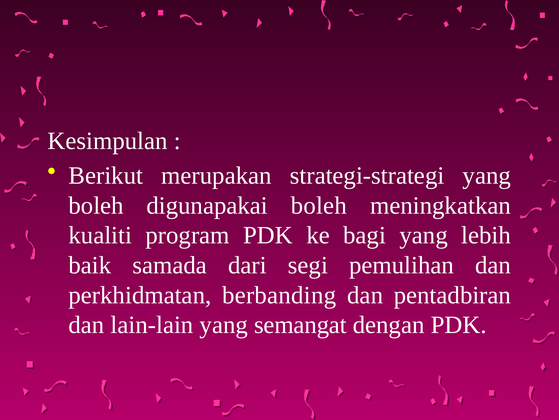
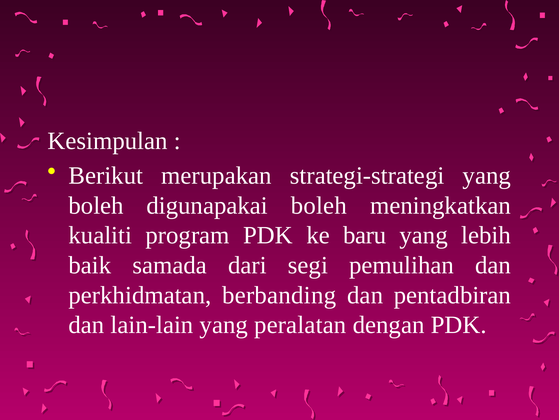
bagi: bagi -> baru (365, 235)
semangat: semangat -> peralatan (300, 324)
